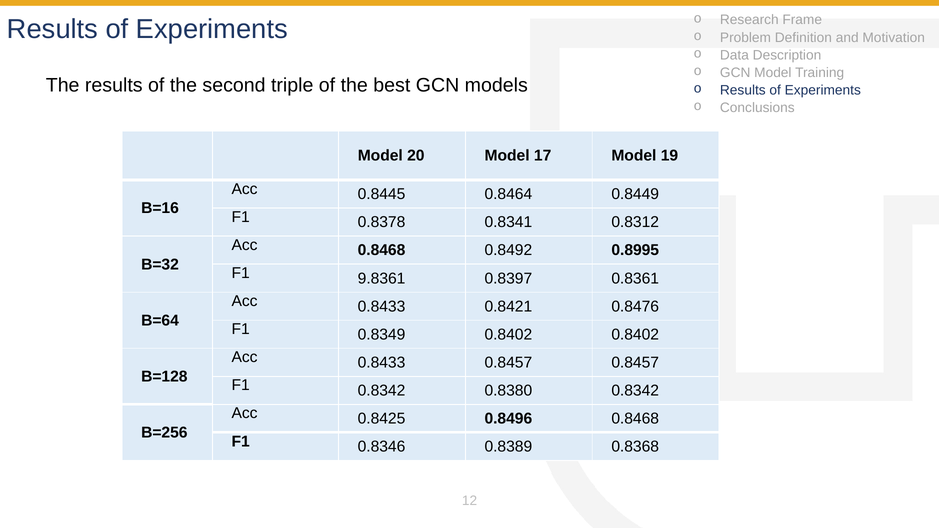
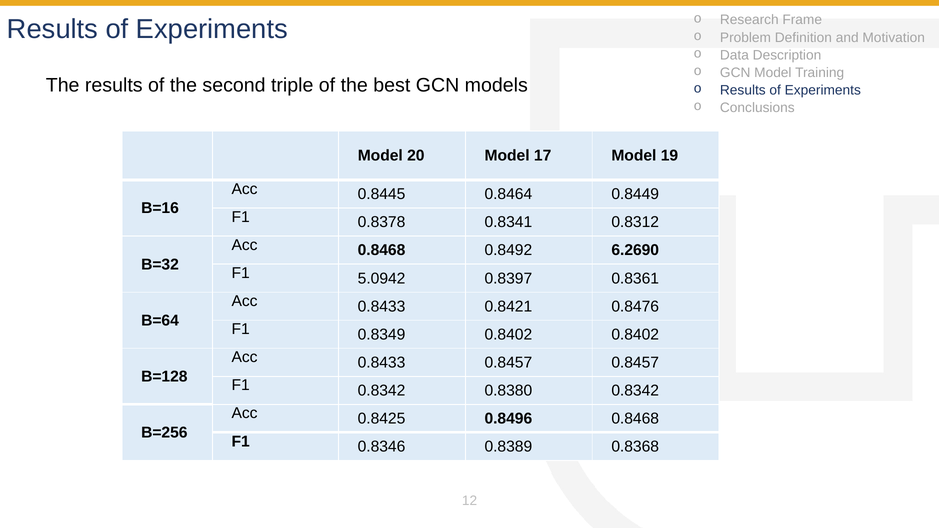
0.8995: 0.8995 -> 6.2690 (635, 250)
9.8361: 9.8361 -> 5.0942 (382, 278)
